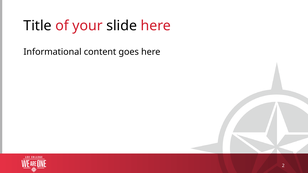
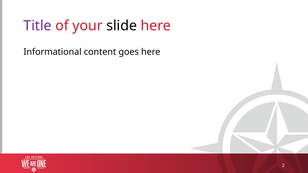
Title colour: black -> purple (38, 26)
